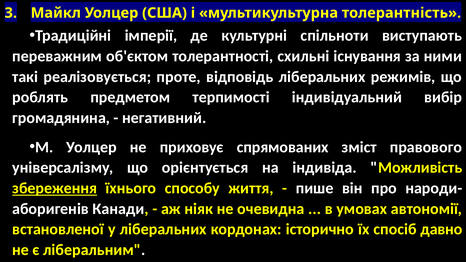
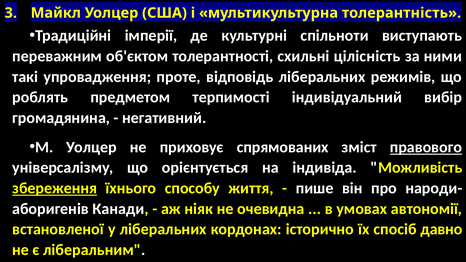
існування: існування -> цілісність (367, 56)
реалізовується: реалізовується -> упровадження (97, 77)
правового underline: none -> present (426, 147)
